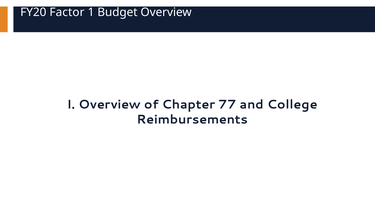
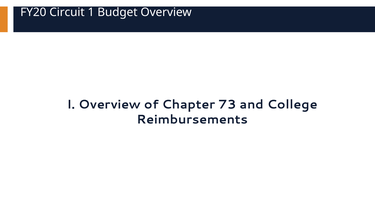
Factor: Factor -> Circuit (67, 12)
77: 77 -> 73 (227, 104)
